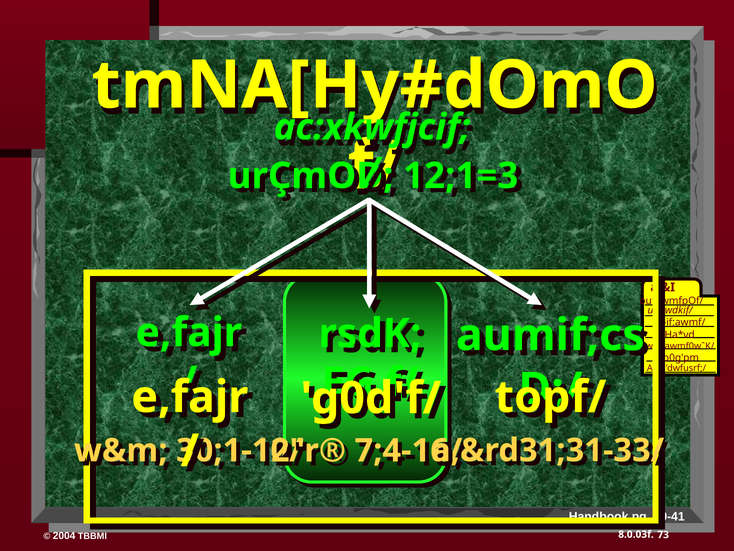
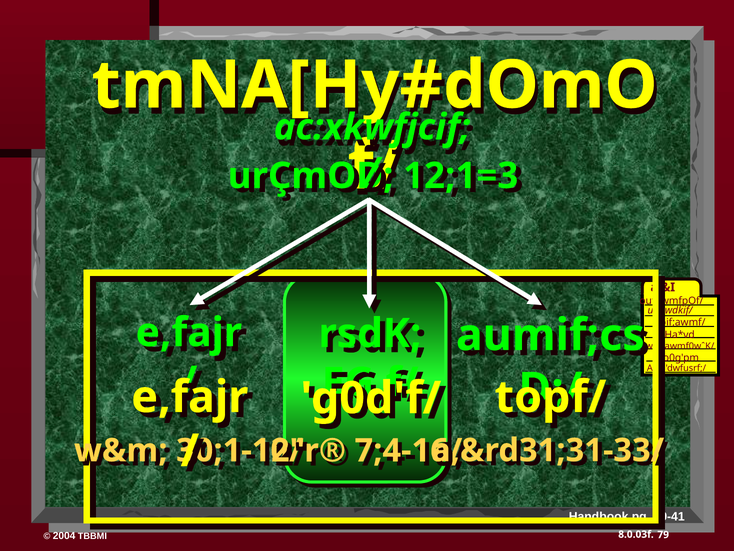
73: 73 -> 79 (663, 534)
